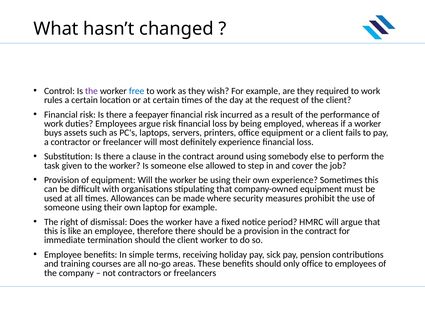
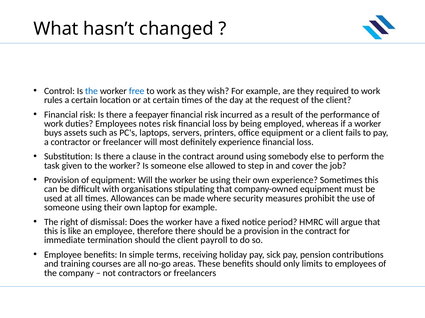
the colour: purple -> blue (91, 91)
Employees argue: argue -> notes (150, 124)
client worker: worker -> payroll (214, 241)
only office: office -> limits (312, 264)
